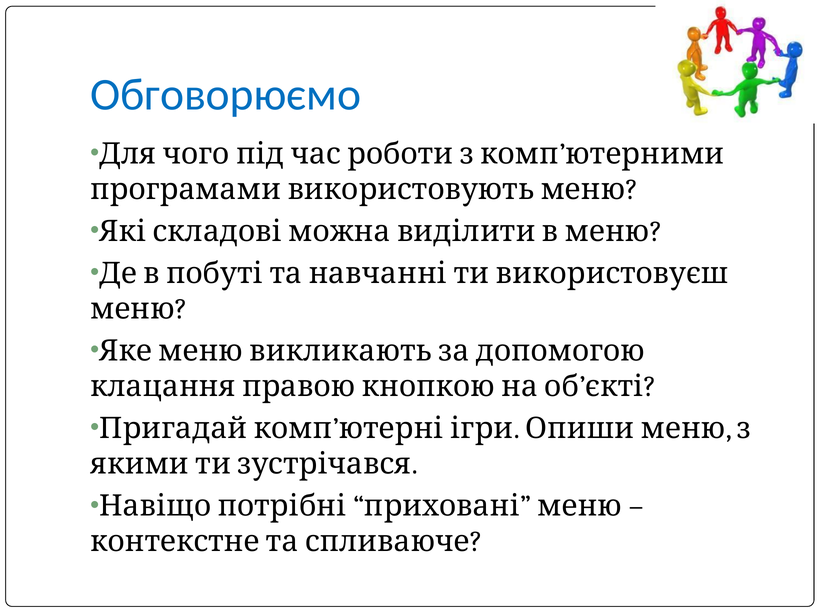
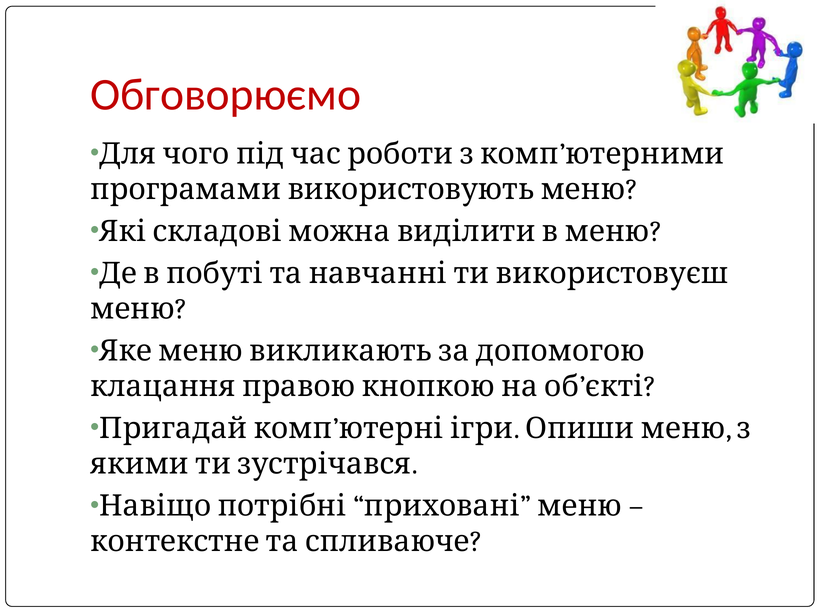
Обговорюємо colour: blue -> red (226, 95)
